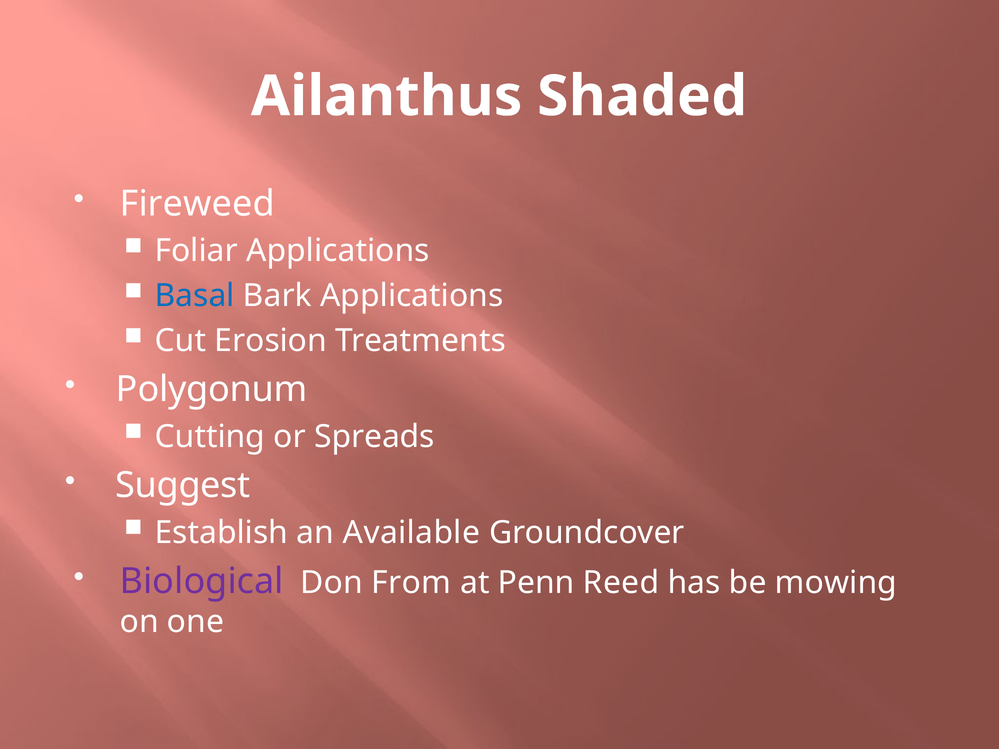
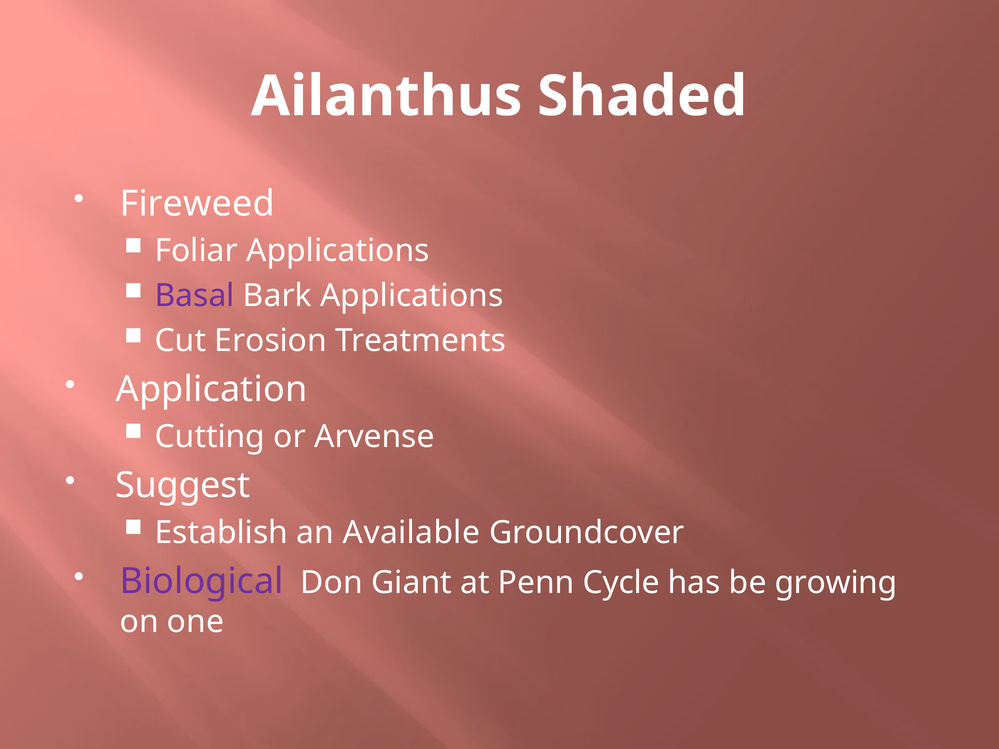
Basal colour: blue -> purple (195, 296)
Polygonum: Polygonum -> Application (212, 390)
Spreads: Spreads -> Arvense (374, 437)
From: From -> Giant (411, 583)
Reed: Reed -> Cycle (621, 583)
mowing: mowing -> growing (836, 583)
